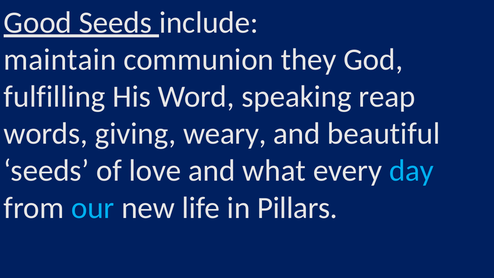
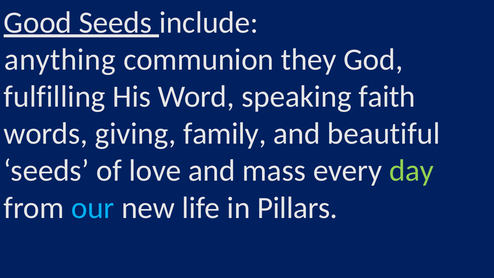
maintain: maintain -> anything (60, 60)
reap: reap -> faith (387, 97)
weary: weary -> family (225, 134)
what: what -> mass (274, 171)
day colour: light blue -> light green (411, 171)
